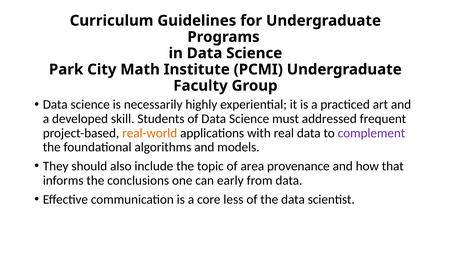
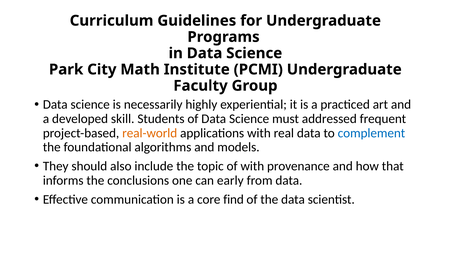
complement colour: purple -> blue (371, 133)
of area: area -> with (252, 166)
less: less -> find (234, 199)
